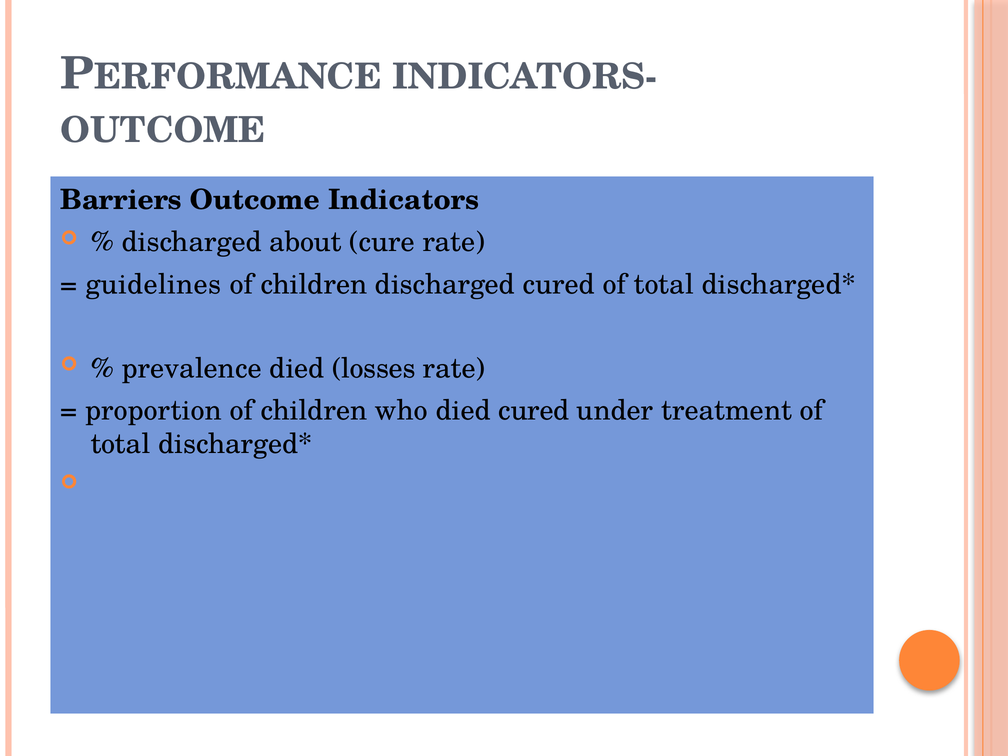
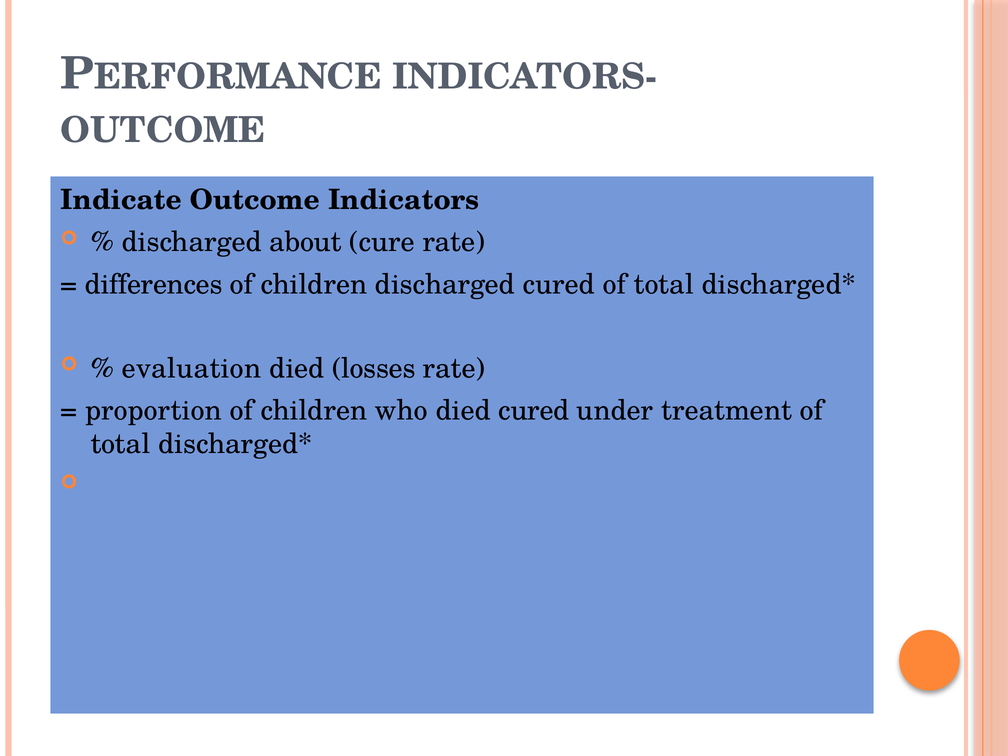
Barriers: Barriers -> Indicate (121, 200)
guidelines: guidelines -> differences (154, 284)
prevalence: prevalence -> evaluation (191, 368)
